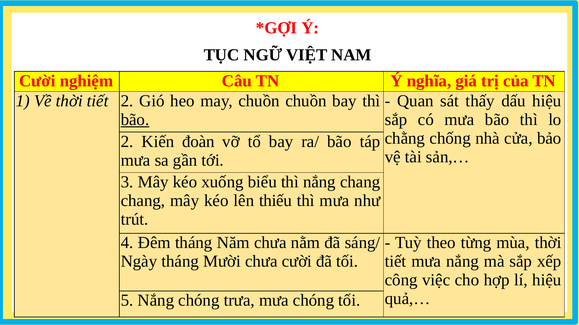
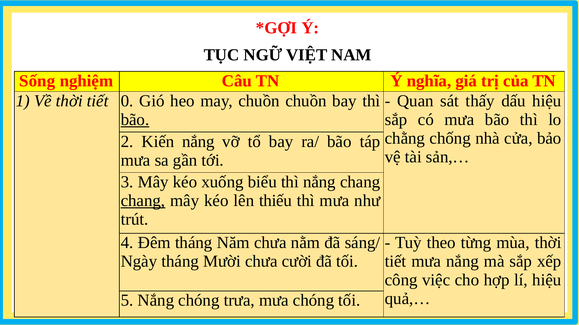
Cười: Cười -> Sống (37, 81)
tiết 2: 2 -> 0 (127, 101)
Kiến đoàn: đoàn -> nắng (198, 142)
chang underline: none -> present (143, 201)
